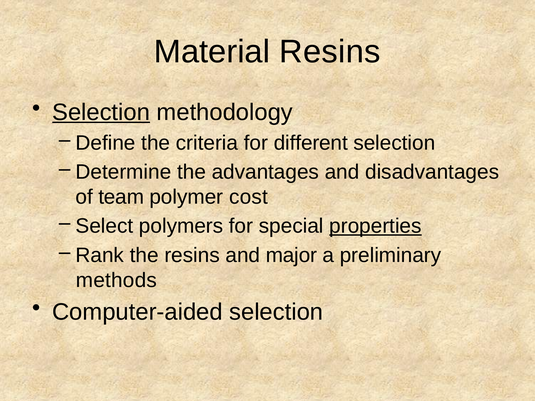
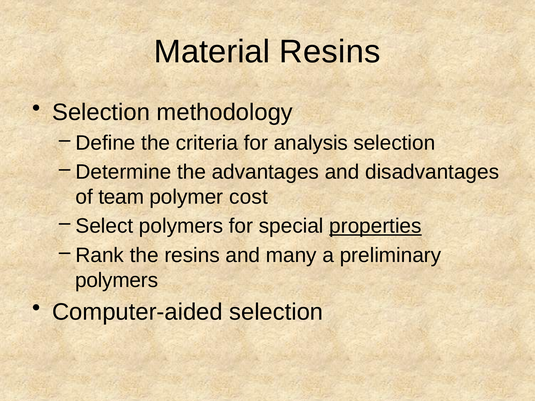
Selection underline: present -> none (101, 112)
different: different -> analysis (311, 143)
major: major -> many (291, 255)
methods: methods -> polymers (117, 280)
